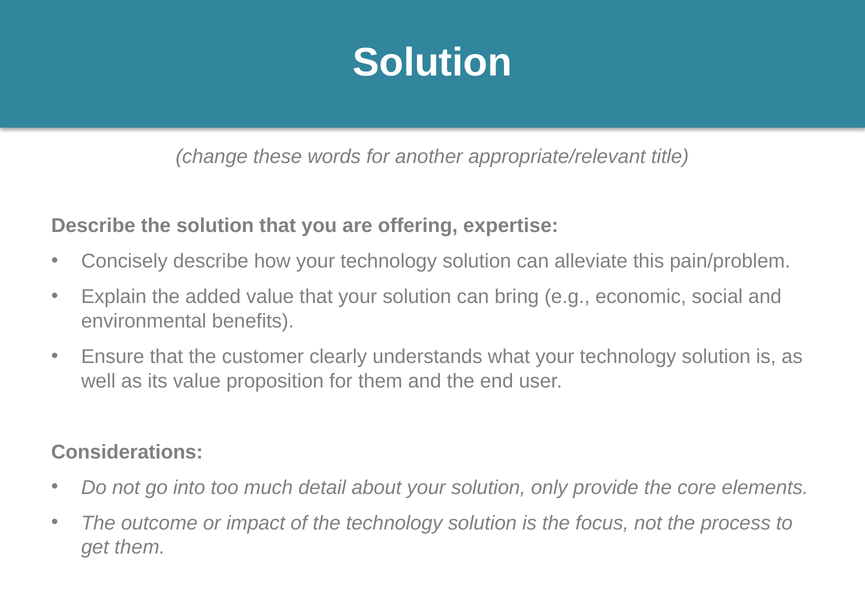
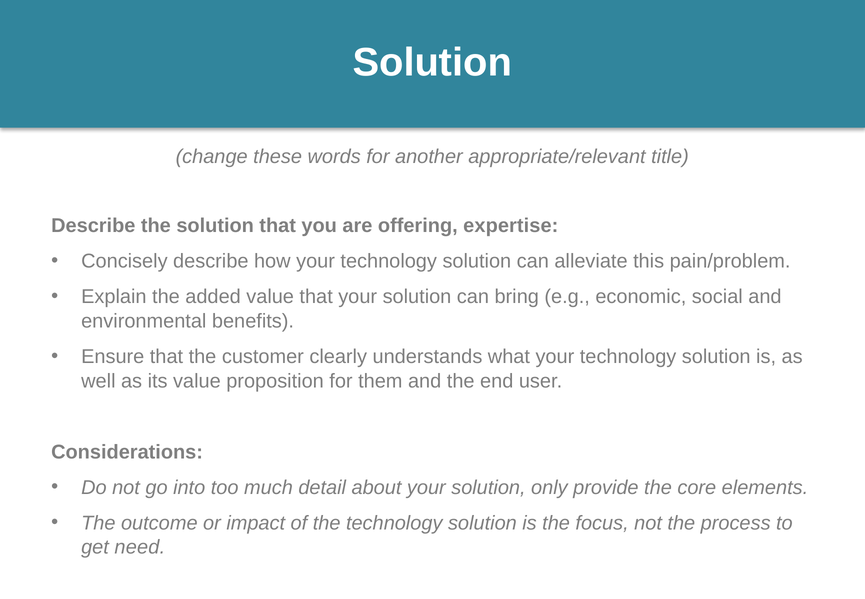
get them: them -> need (140, 547)
